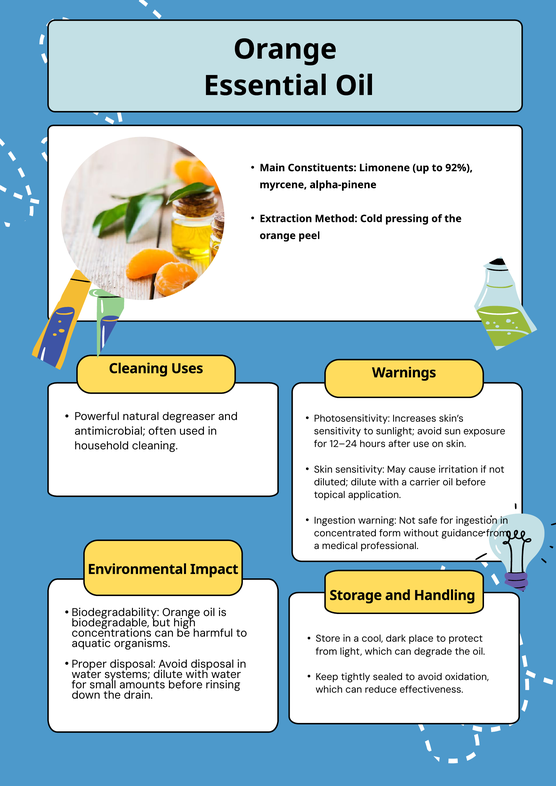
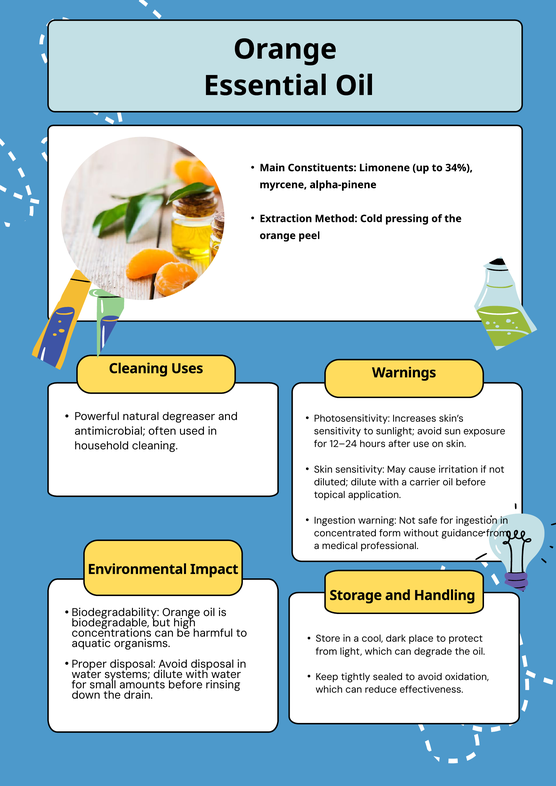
92%: 92% -> 34% (459, 168)
